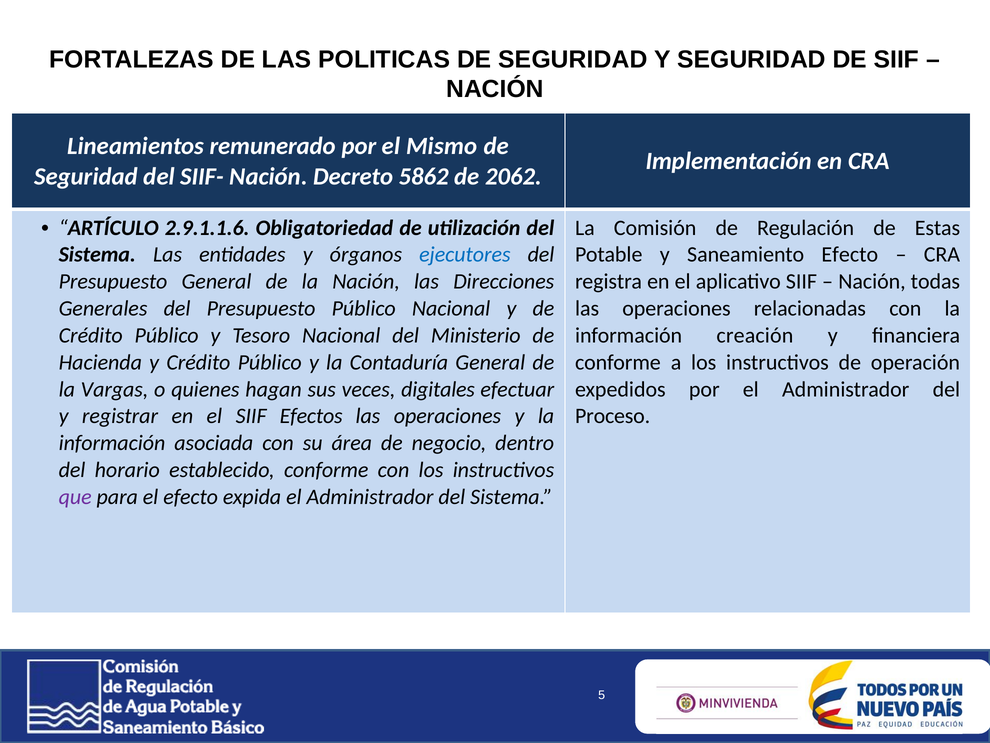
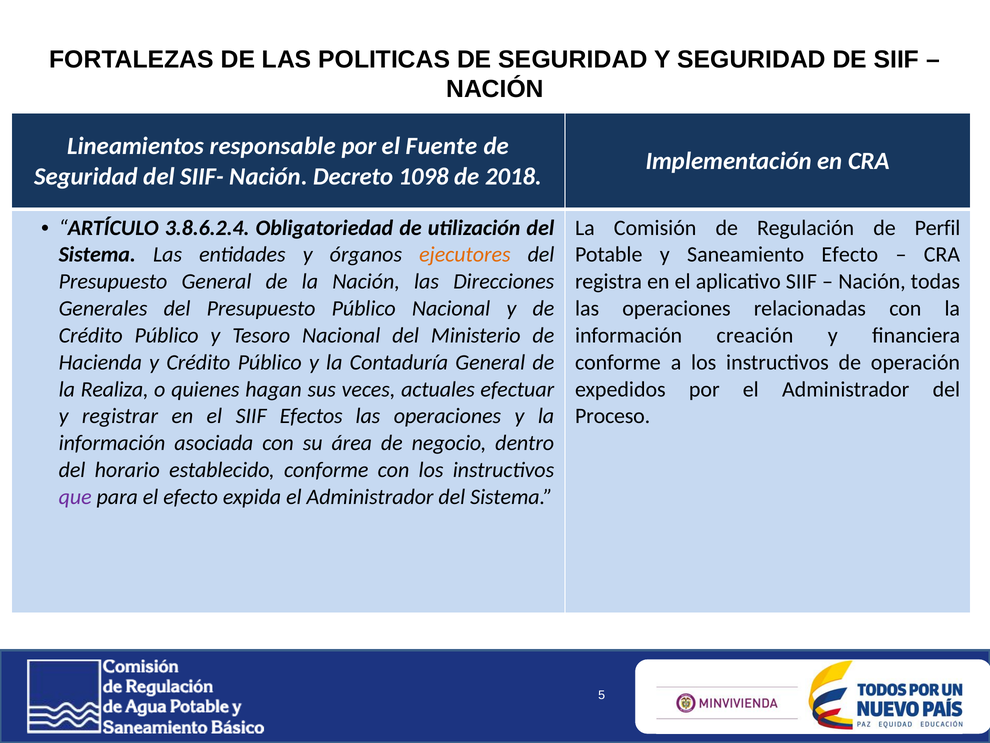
remunerado: remunerado -> responsable (273, 146)
Mismo: Mismo -> Fuente (442, 146)
5862: 5862 -> 1098 (424, 176)
2062: 2062 -> 2018 (513, 176)
2.9.1.1.6: 2.9.1.1.6 -> 3.8.6.2.4 (207, 228)
Estas: Estas -> Perfil (938, 228)
ejecutores colour: blue -> orange (465, 255)
Vargas: Vargas -> Realiza (115, 389)
digitales: digitales -> actuales (438, 389)
